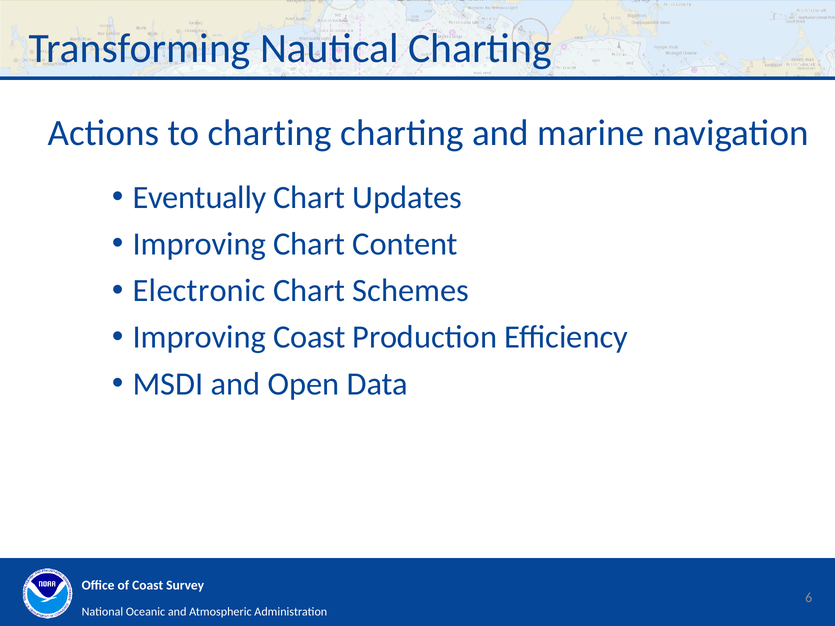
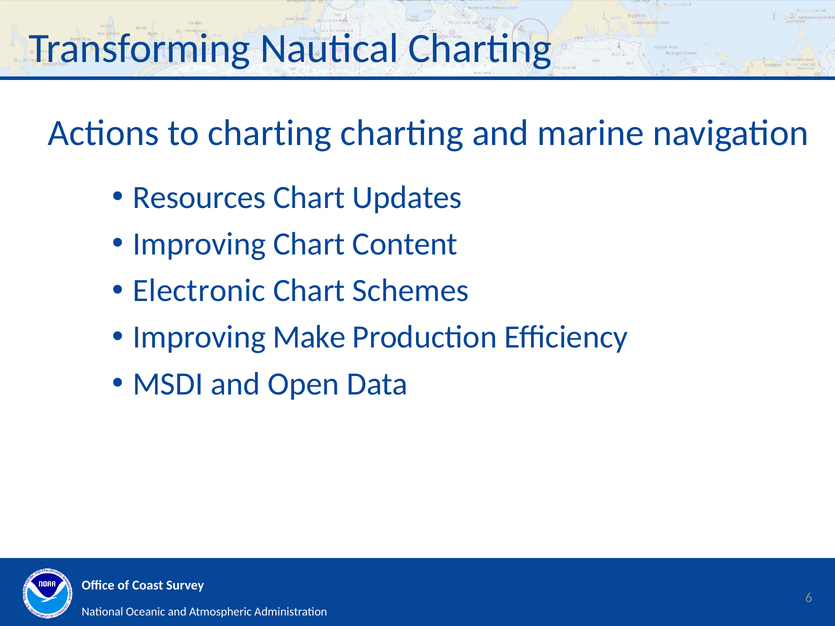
Eventually: Eventually -> Resources (199, 197)
Improving Coast: Coast -> Make (309, 337)
